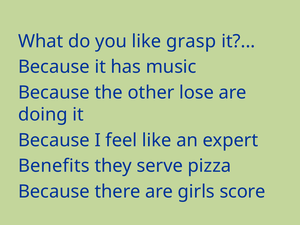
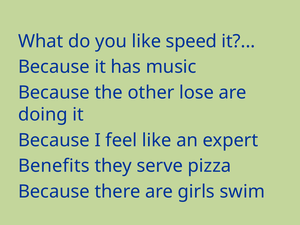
grasp: grasp -> speed (191, 41)
score: score -> swim (242, 192)
